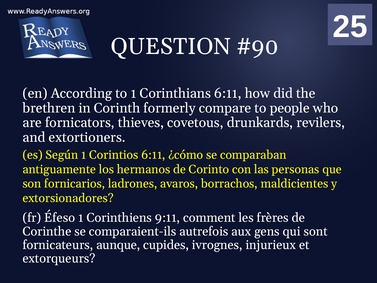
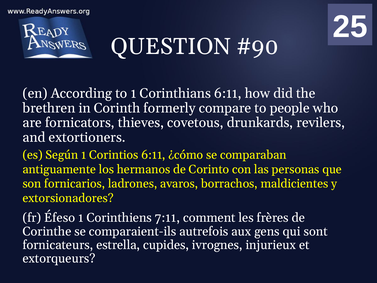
9:11: 9:11 -> 7:11 (167, 218)
aunque: aunque -> estrella (118, 245)
